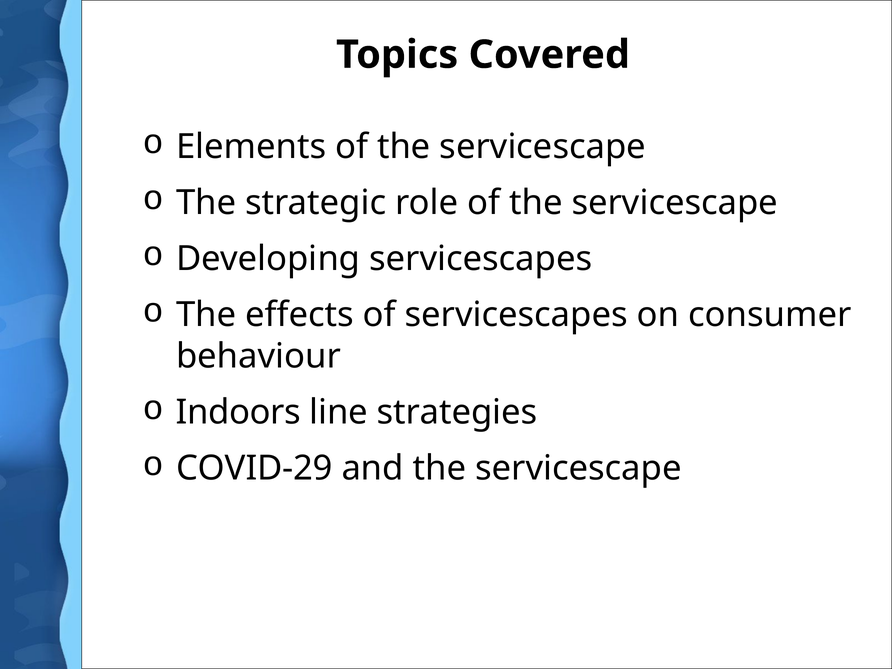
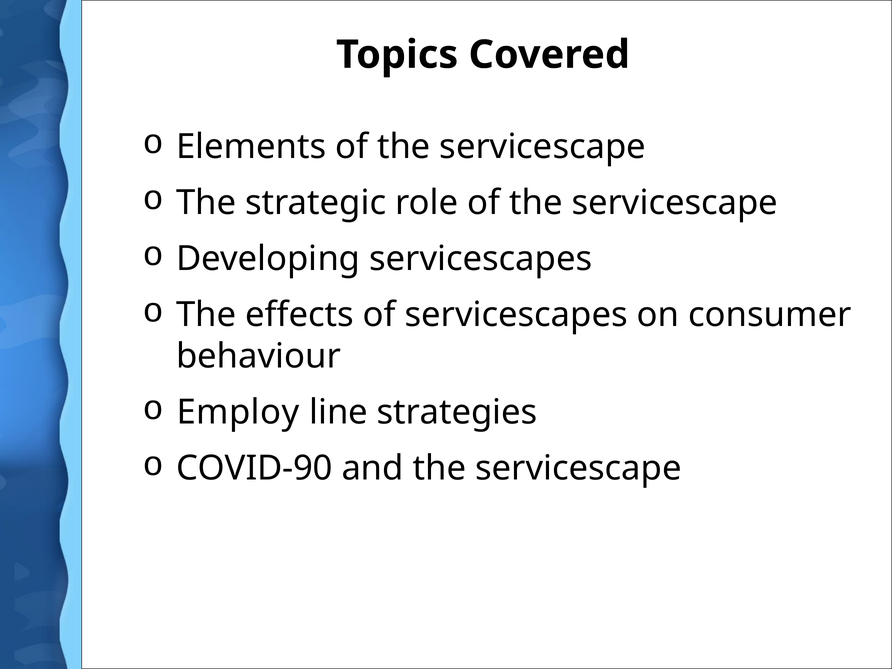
Indoors: Indoors -> Employ (238, 412)
COVID-29: COVID-29 -> COVID-90 (254, 469)
